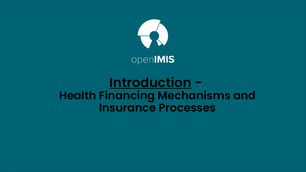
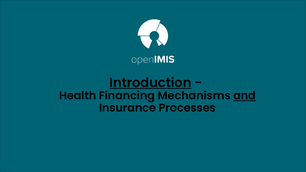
and underline: none -> present (245, 96)
